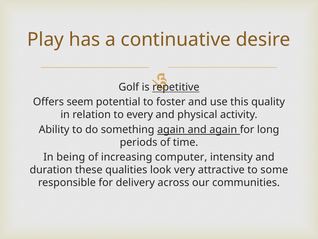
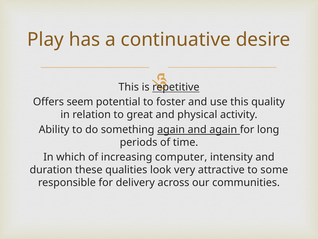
Golf: Golf -> This (129, 87)
every: every -> great (140, 114)
being: being -> which (71, 157)
